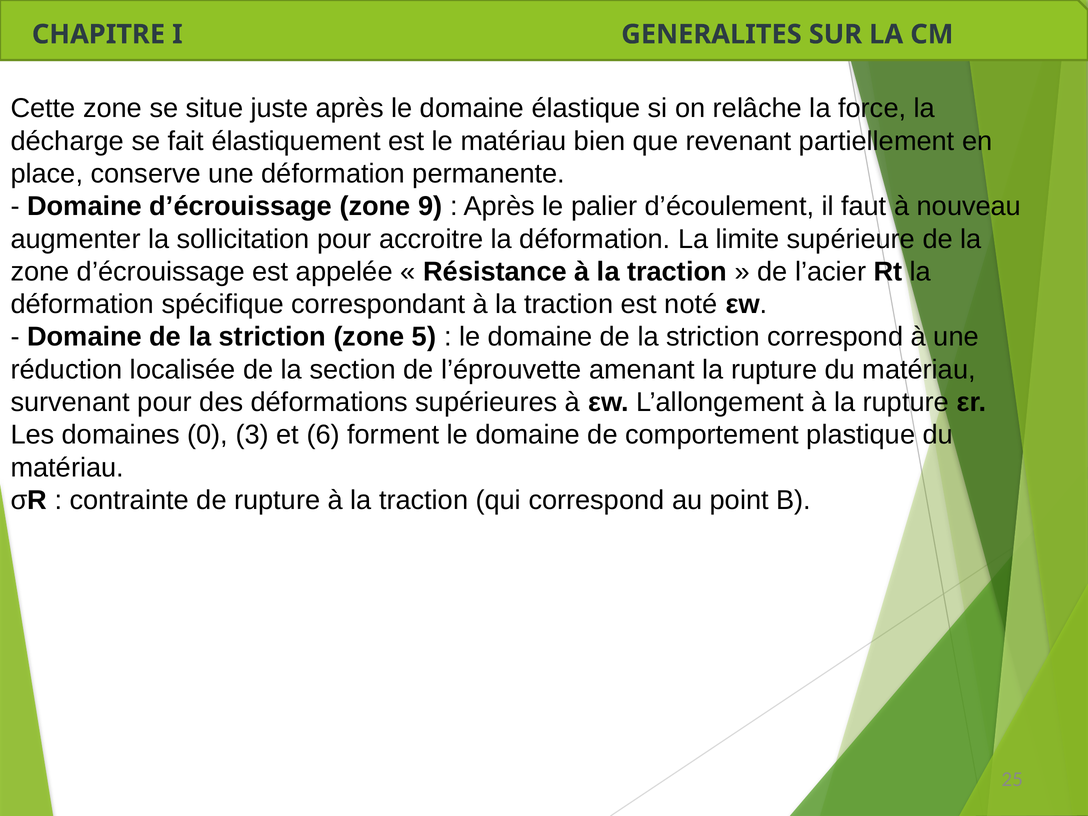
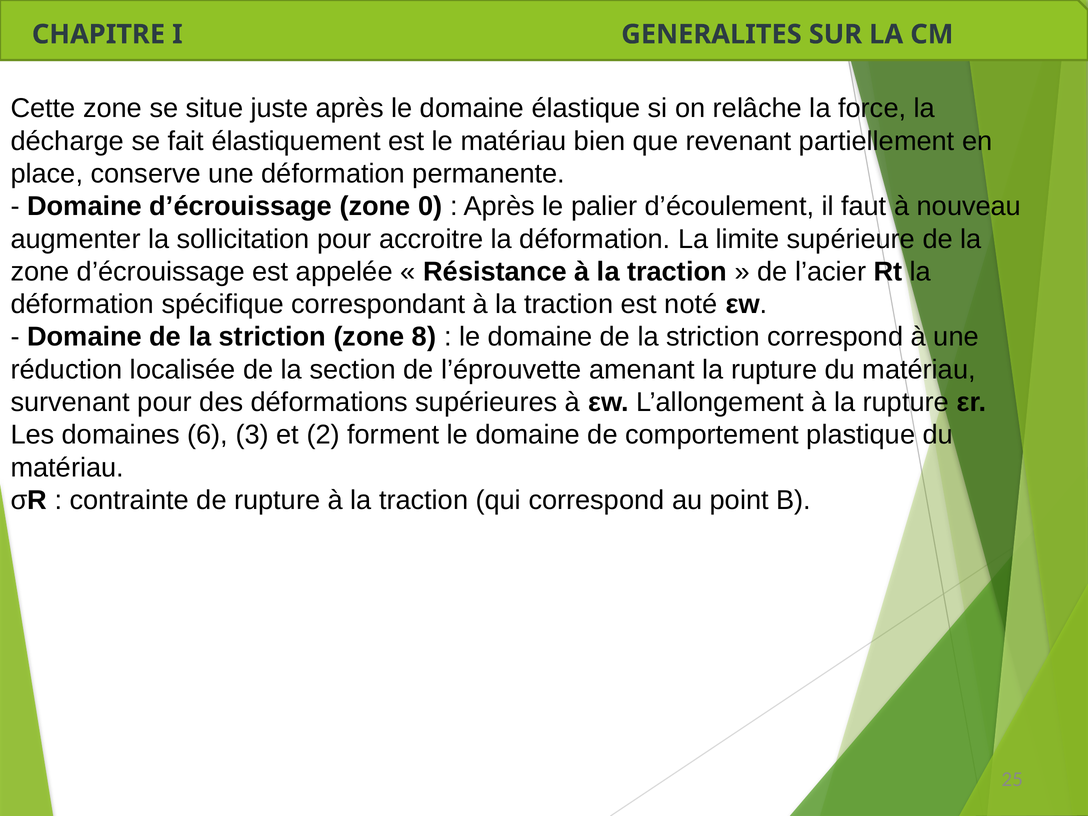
9: 9 -> 0 (430, 206)
5: 5 -> 8 (424, 337)
0: 0 -> 6 (208, 435)
6: 6 -> 2 (323, 435)
